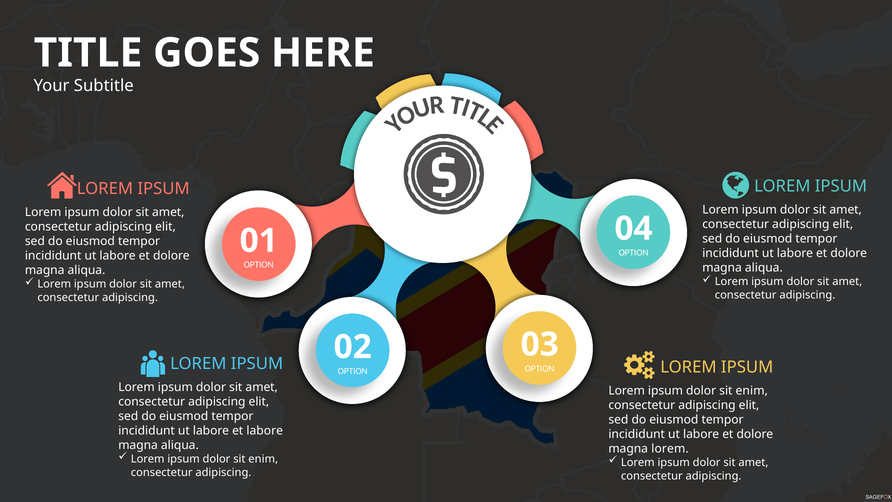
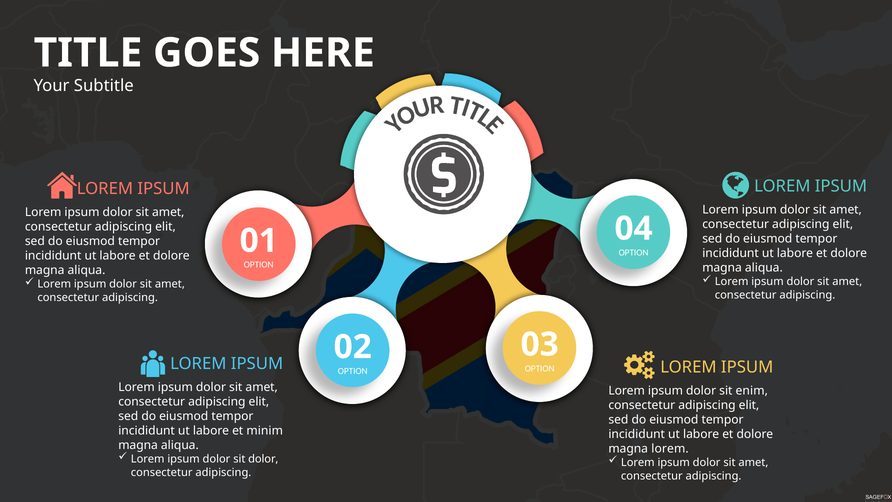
et labore: labore -> minim (265, 430)
enim: enim -> dolor (263, 459)
